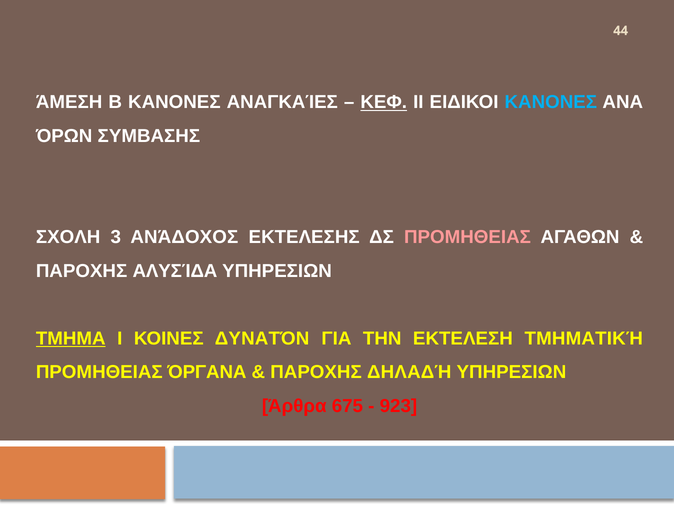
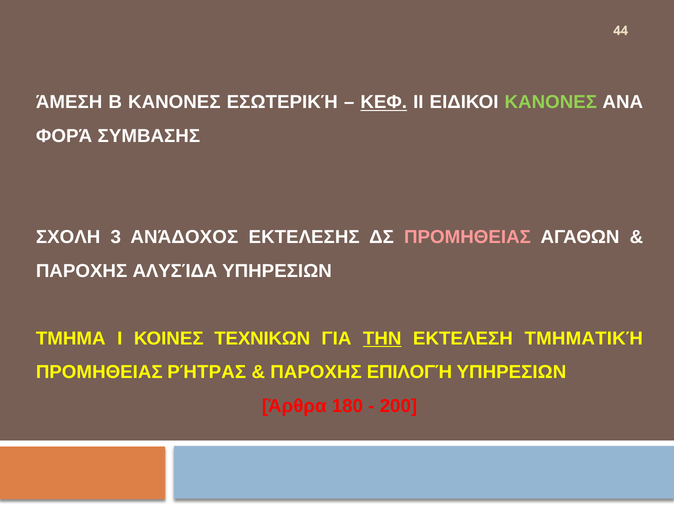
ΑΝΑΓΚΑΊΕΣ: ΑΝΑΓΚΑΊΕΣ -> ΕΣΩΤΕΡΙΚΉ (282, 102)
ΚΑΝΟΝΕΣ colour: light blue -> light green (551, 102)
ΌΡΩΝ: ΌΡΩΝ -> ΦΟΡΆ (64, 136)
ΤΜΗΜΑ underline: present -> none (71, 338)
ΔΥΝΑΤΌΝ: ΔΥΝΑΤΌΝ -> ΤΕΧΝΙΚΩΝ (262, 338)
ΤΗΝ underline: none -> present (382, 338)
ΌΡΓΑΝΑ: ΌΡΓΑΝΑ -> ΡΉΤΡΑΣ (207, 372)
ΔΗΛΑΔΉ: ΔΗΛΑΔΉ -> ΕΠΙΛΟΓΉ (409, 372)
675: 675 -> 180 (347, 405)
923: 923 -> 200 (398, 405)
